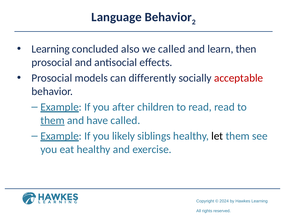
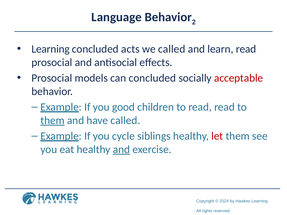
also: also -> acts (130, 49)
learn then: then -> read (246, 49)
can differently: differently -> concluded (152, 78)
after: after -> good (123, 107)
likely: likely -> cycle (123, 136)
let colour: black -> red (217, 136)
and underline: none -> present (121, 150)
